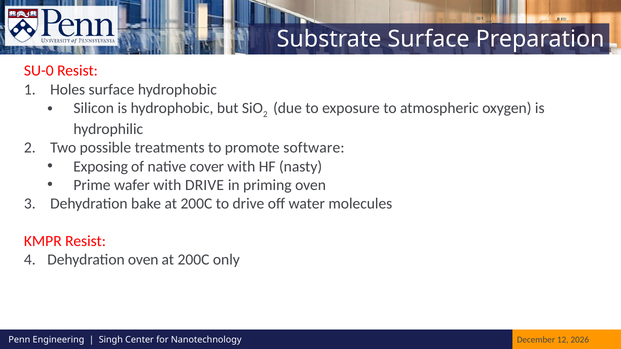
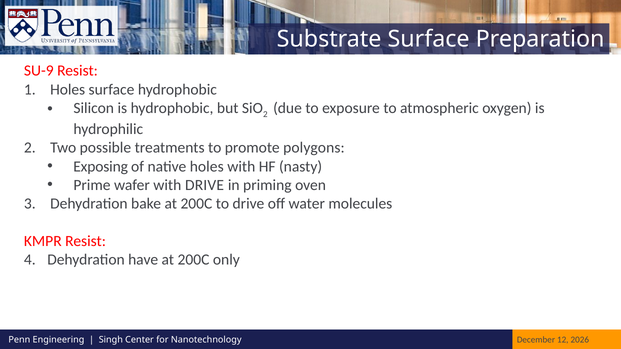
SU-0: SU-0 -> SU-9 (39, 71)
software: software -> polygons (314, 148)
native cover: cover -> holes (207, 167)
Dehydration oven: oven -> have (143, 260)
